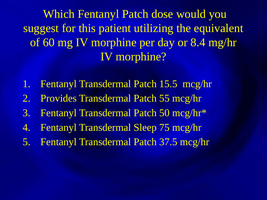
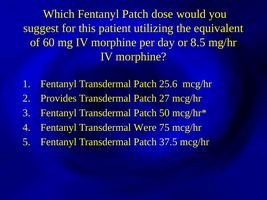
8.4: 8.4 -> 8.5 (198, 42)
15.5: 15.5 -> 25.6 (168, 84)
55: 55 -> 27 (164, 98)
Sleep: Sleep -> Were (145, 128)
